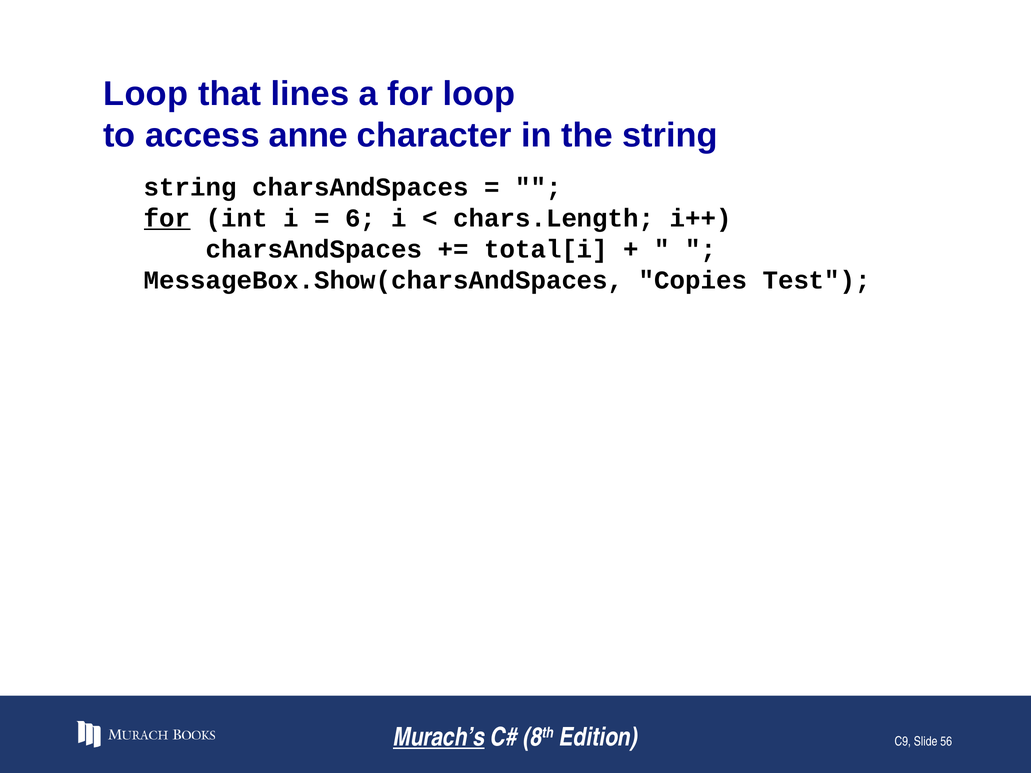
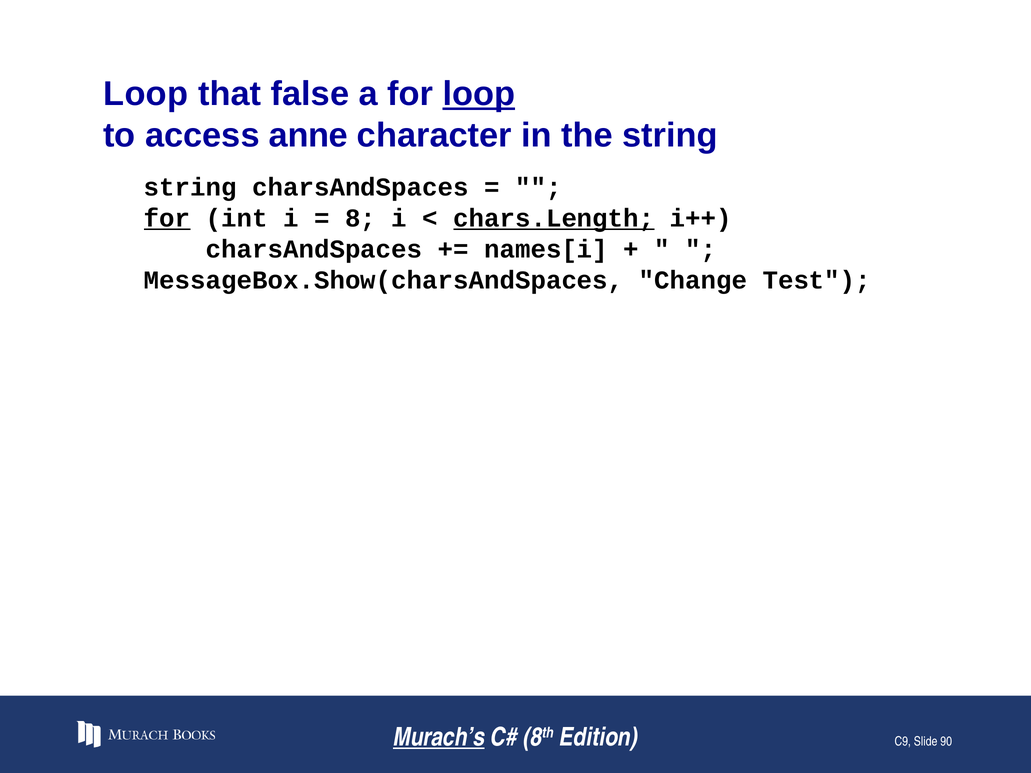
lines: lines -> false (310, 94)
loop underline: none -> present (479, 94)
6: 6 -> 8 (360, 218)
chars.Length underline: none -> present (554, 218)
total[i: total[i -> names[i (546, 249)
Copies: Copies -> Change (693, 280)
56: 56 -> 90 (946, 742)
